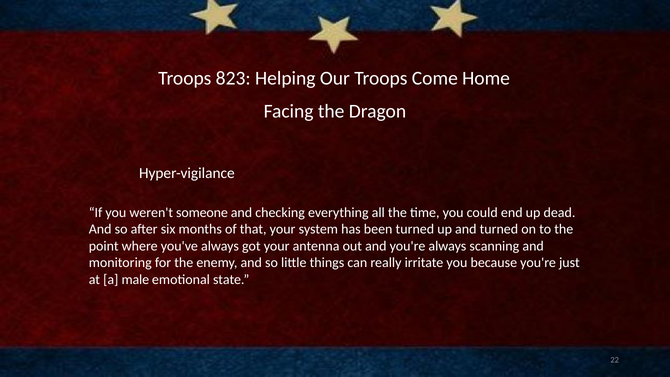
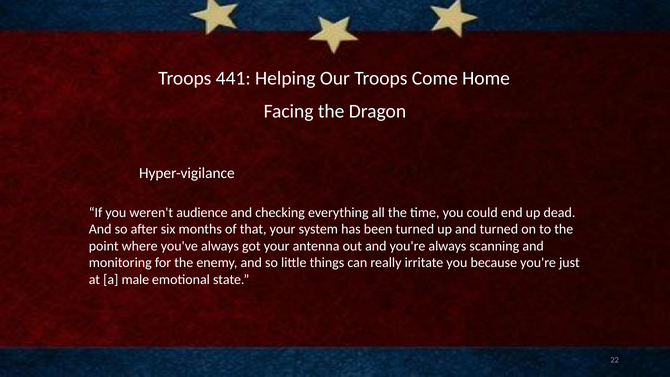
823: 823 -> 441 (233, 78)
someone: someone -> audience (202, 212)
